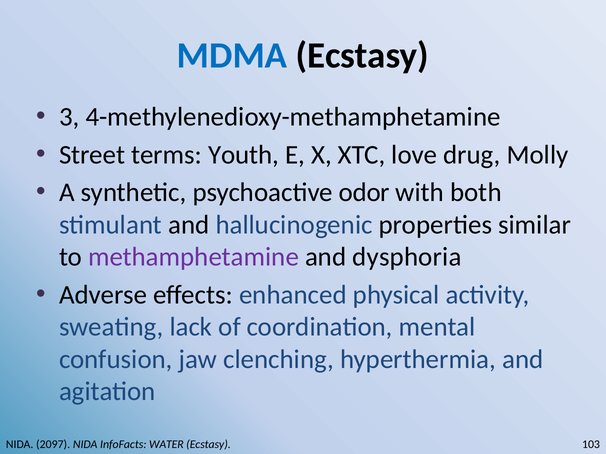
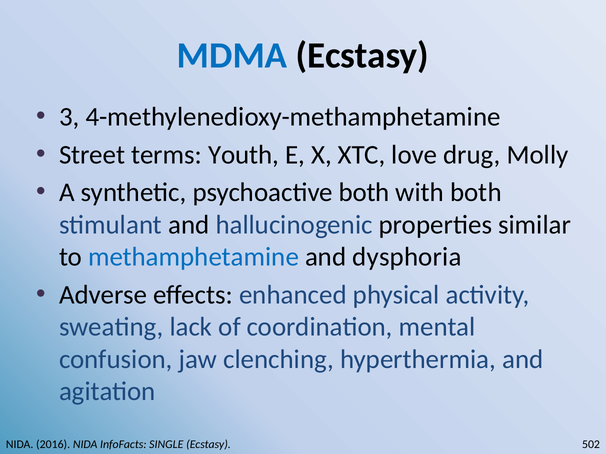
psychoactive odor: odor -> both (364, 193)
methamphetamine colour: purple -> blue (194, 257)
2097: 2097 -> 2016 (53, 445)
WATER: WATER -> SINGLE (166, 445)
103: 103 -> 502 (591, 445)
